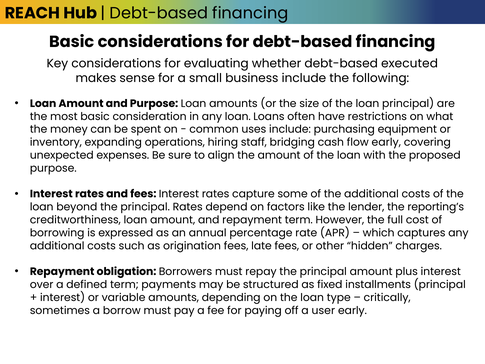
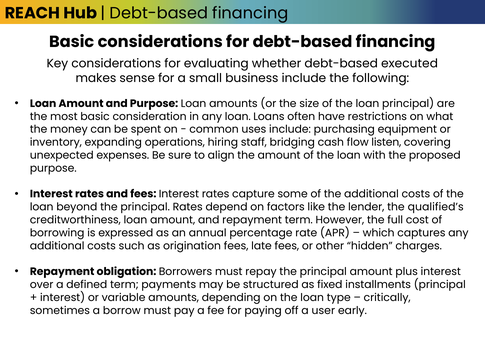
flow early: early -> listen (386, 142)
reporting’s: reporting’s -> qualified’s (436, 207)
